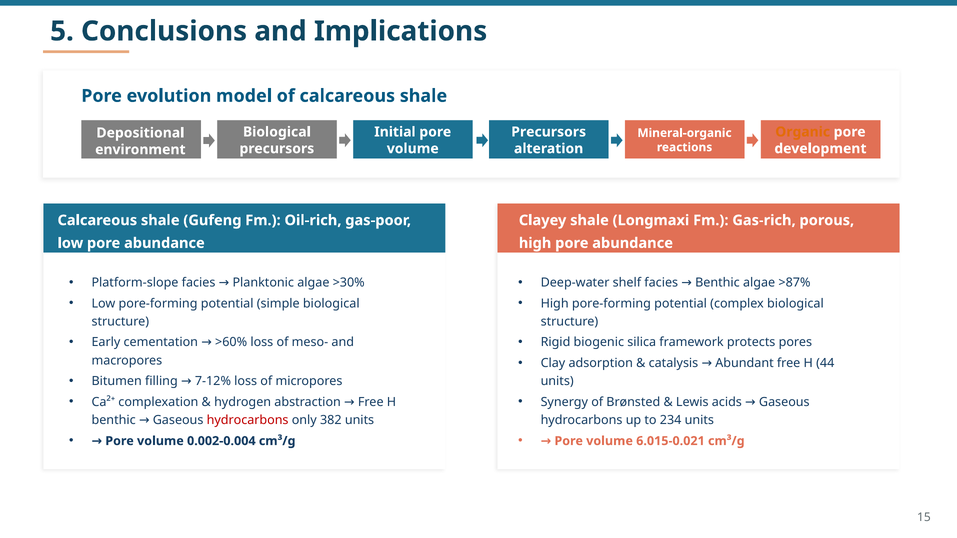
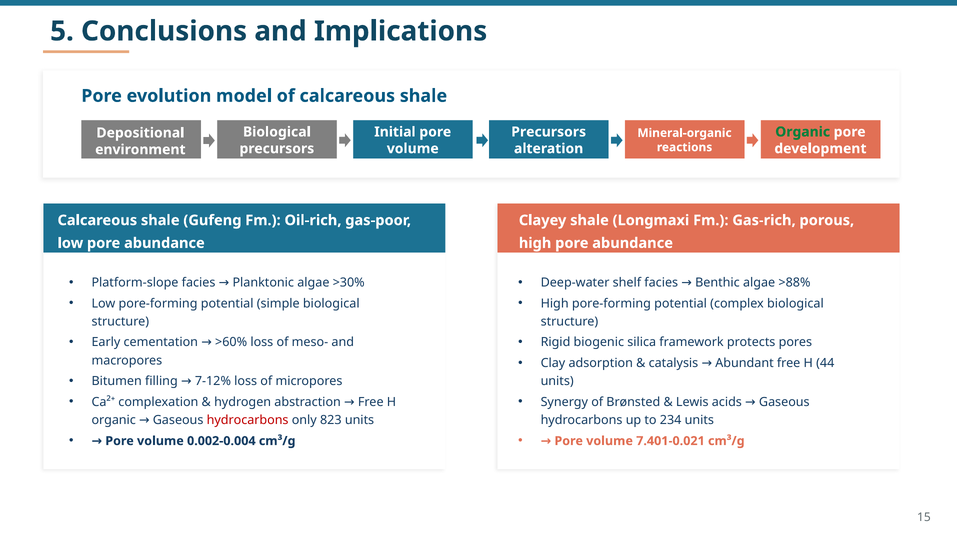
Organic colour: orange -> green (803, 132)
>87%: >87% -> >88% (794, 283)
benthic: benthic -> organic (114, 420)
382: 382 -> 823 (331, 420)
6.015-0.021: 6.015-0.021 -> 7.401-0.021 (670, 441)
